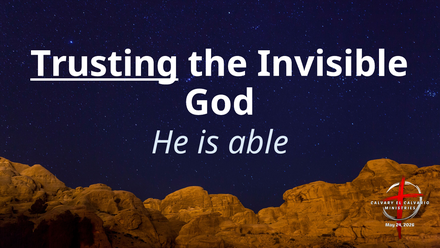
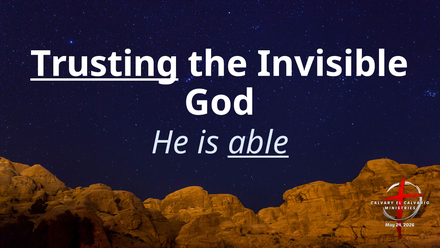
able underline: none -> present (258, 143)
